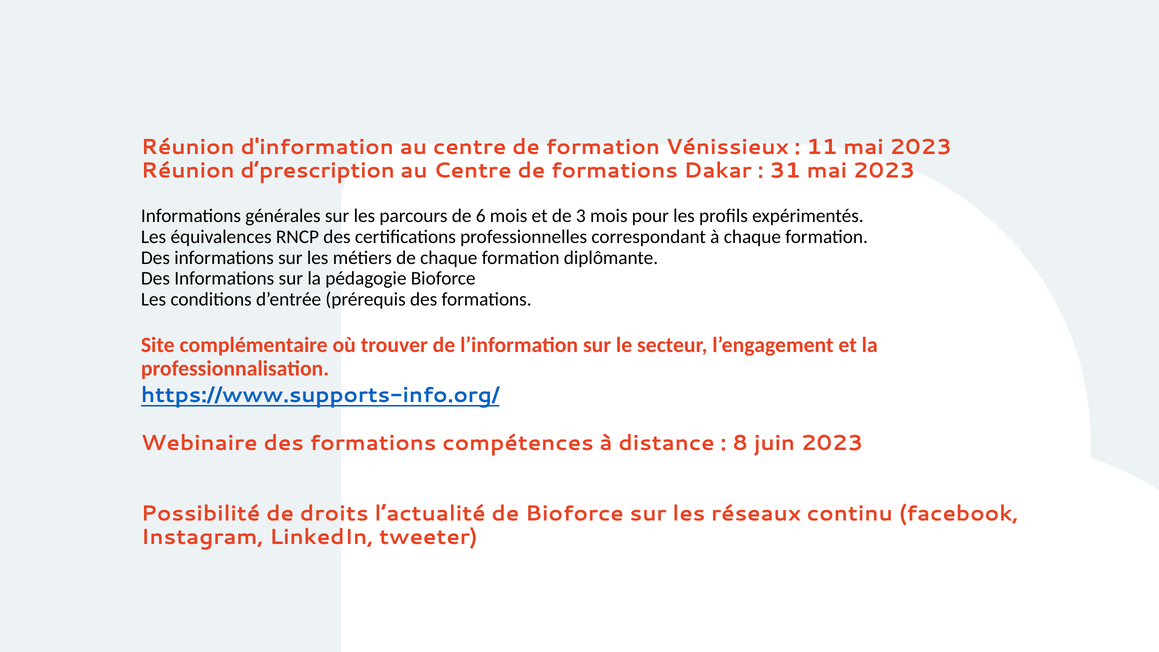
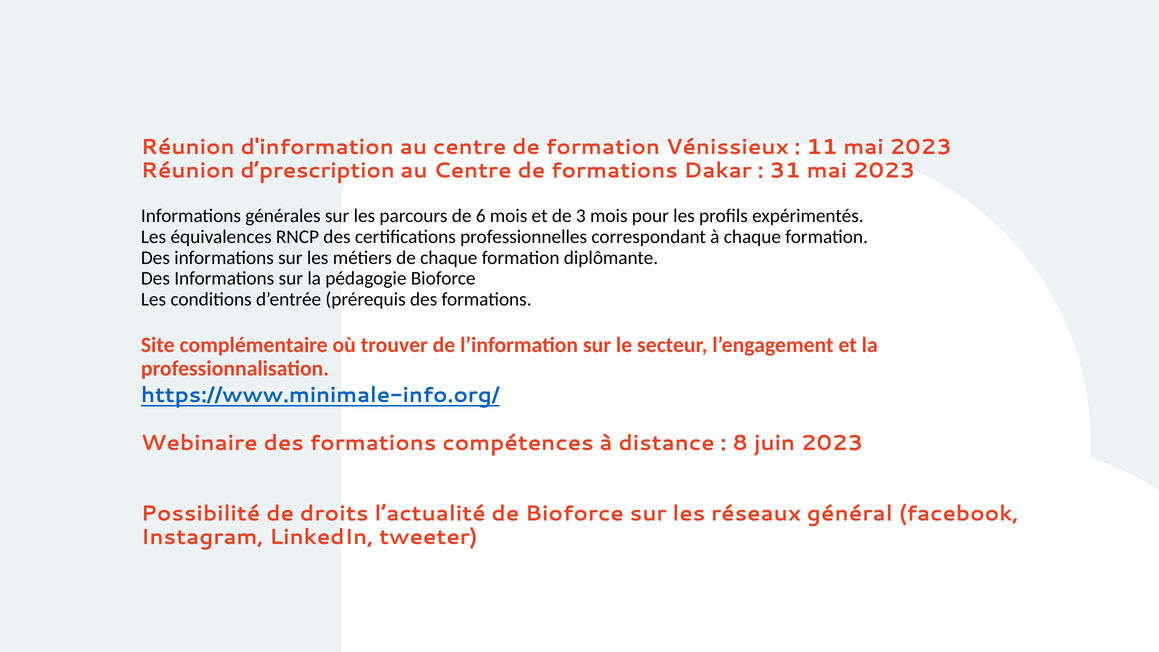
https://www.supports-info.org/: https://www.supports-info.org/ -> https://www.minimale-info.org/ (320, 395)
continu: continu -> général (850, 514)
